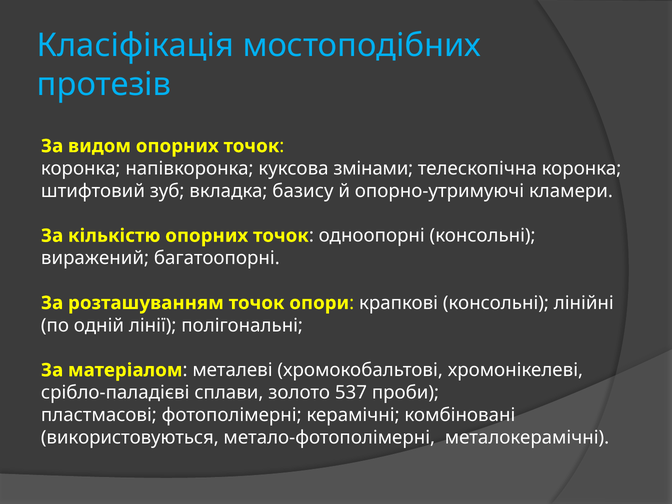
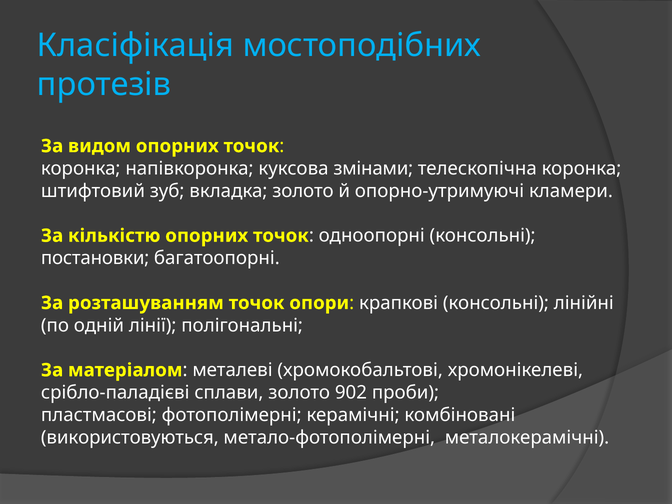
вкладка базису: базису -> золото (303, 191)
виражений: виражений -> постановки (95, 258)
537: 537 -> 902 (351, 393)
